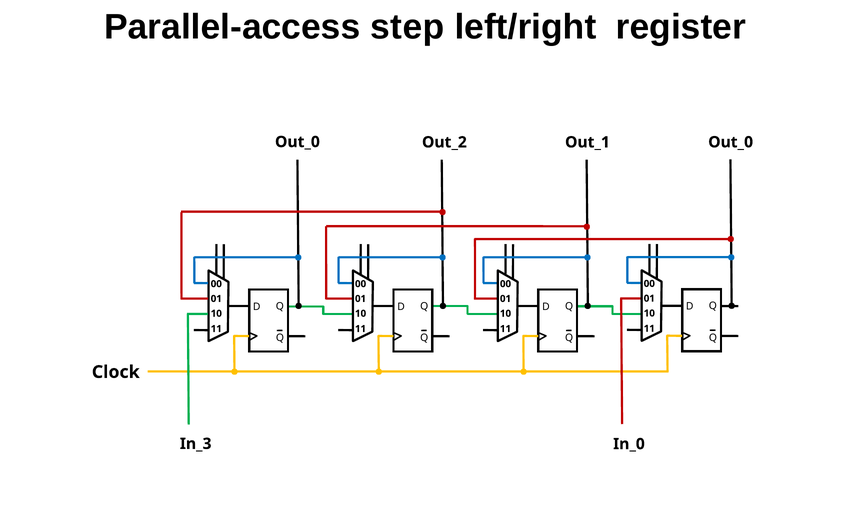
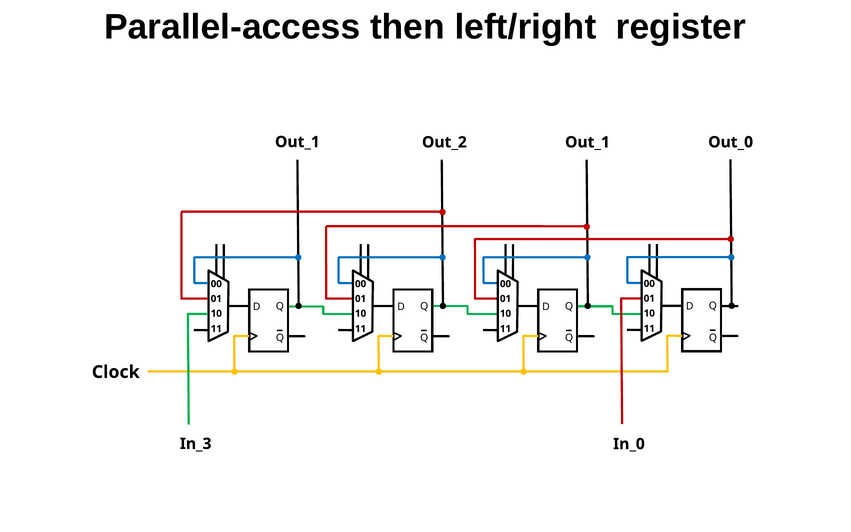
step: step -> then (407, 27)
Out_0: Out_0 -> Out_1 (297, 142)
